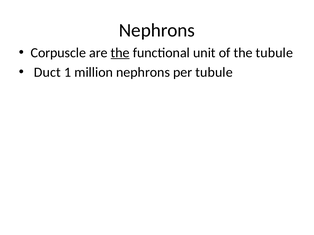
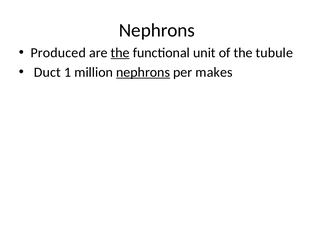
Corpuscle: Corpuscle -> Produced (58, 53)
nephrons underline: none -> present (143, 72)
per tubule: tubule -> makes (214, 72)
